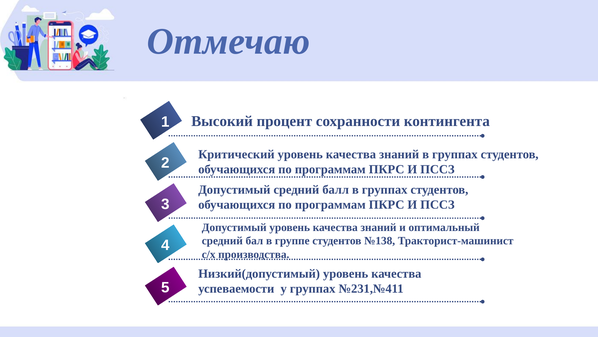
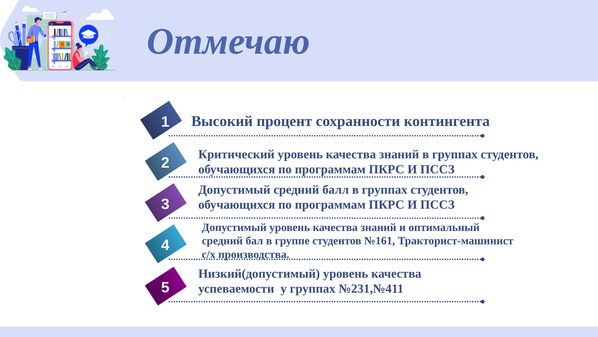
№138: №138 -> №161 (380, 240)
